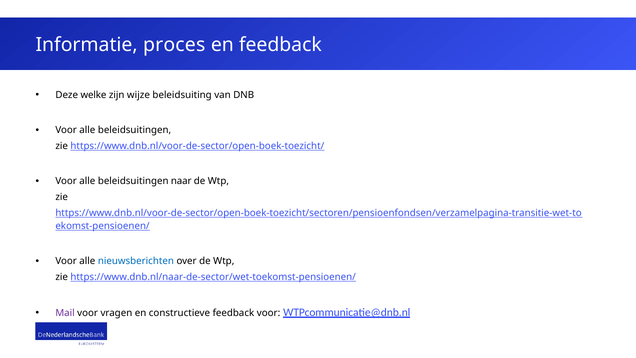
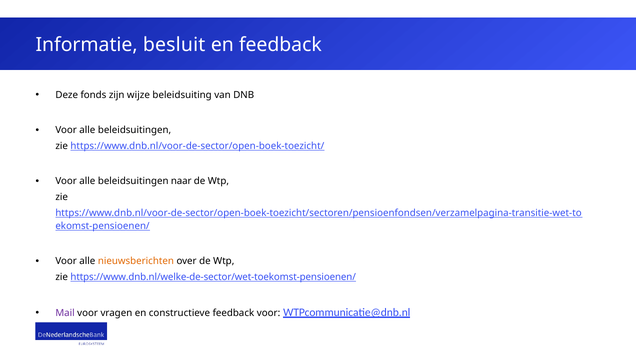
proces: proces -> besluit (174, 45)
welke: welke -> fonds (93, 95)
nieuwsberichten colour: blue -> orange (136, 261)
https://www.dnb.nl/naar-de-sector/wet-toekomst-pensioenen/: https://www.dnb.nl/naar-de-sector/wet-toekomst-pensioenen/ -> https://www.dnb.nl/welke-de-sector/wet-toekomst-pensioenen/ (213, 277)
